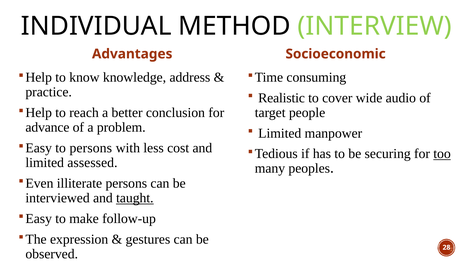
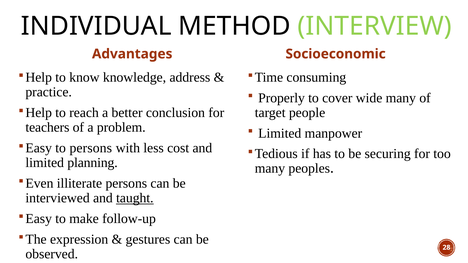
Realistic: Realistic -> Properly (282, 98)
wide audio: audio -> many (401, 98)
advance: advance -> teachers (47, 128)
too underline: present -> none (442, 154)
assessed: assessed -> planning (93, 163)
